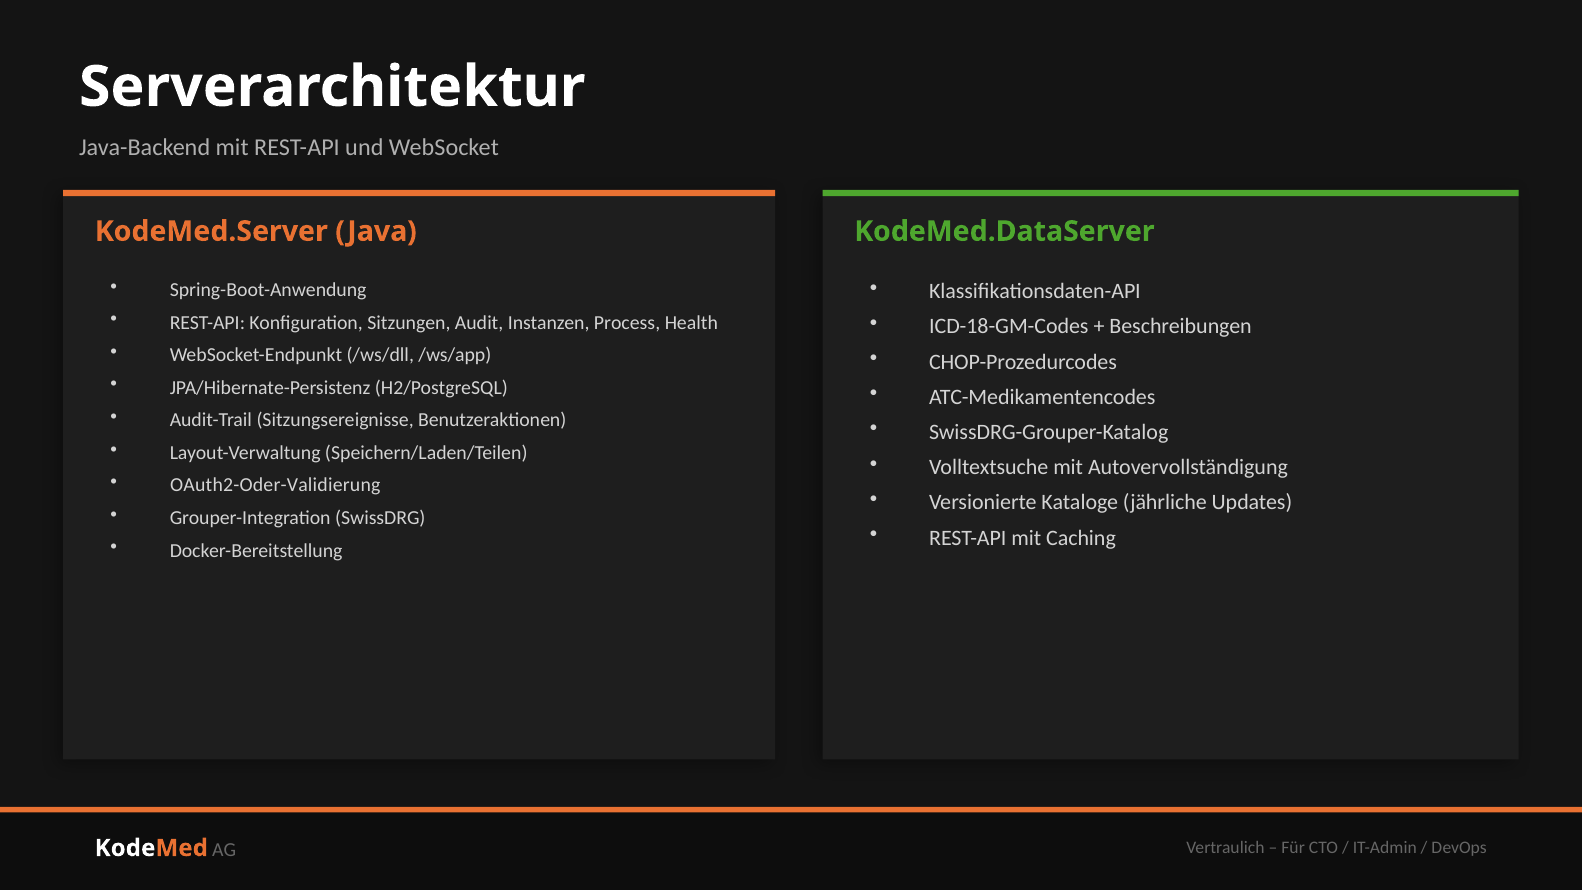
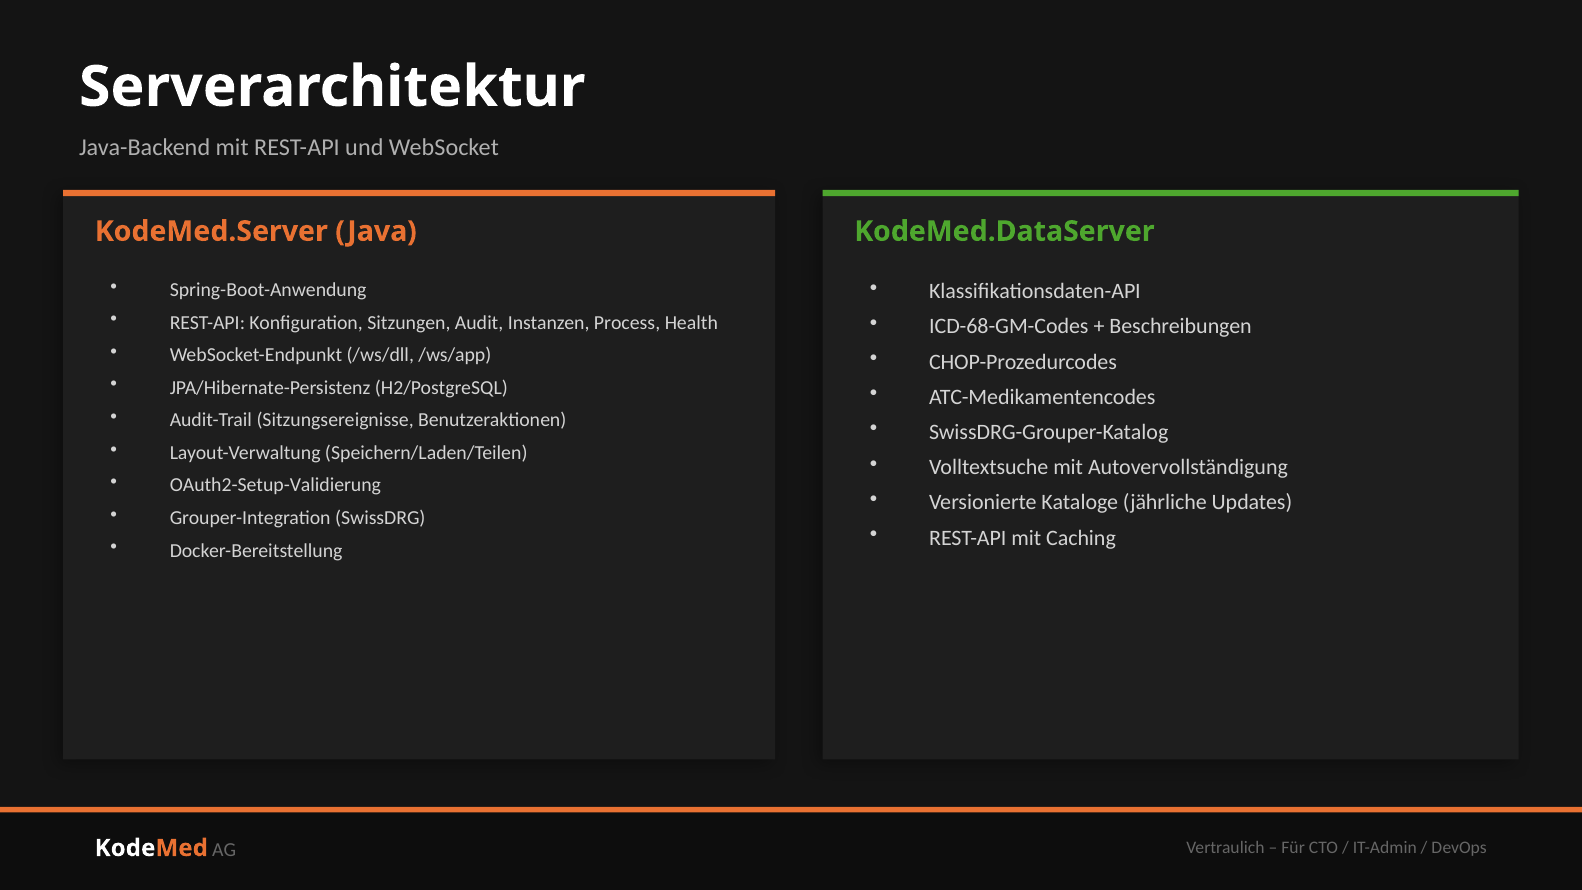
ICD-18-GM-Codes: ICD-18-GM-Codes -> ICD-68-GM-Codes (1009, 327)
OAuth2-Oder-Validierung: OAuth2-Oder-Validierung -> OAuth2-Setup-Validierung (275, 485)
